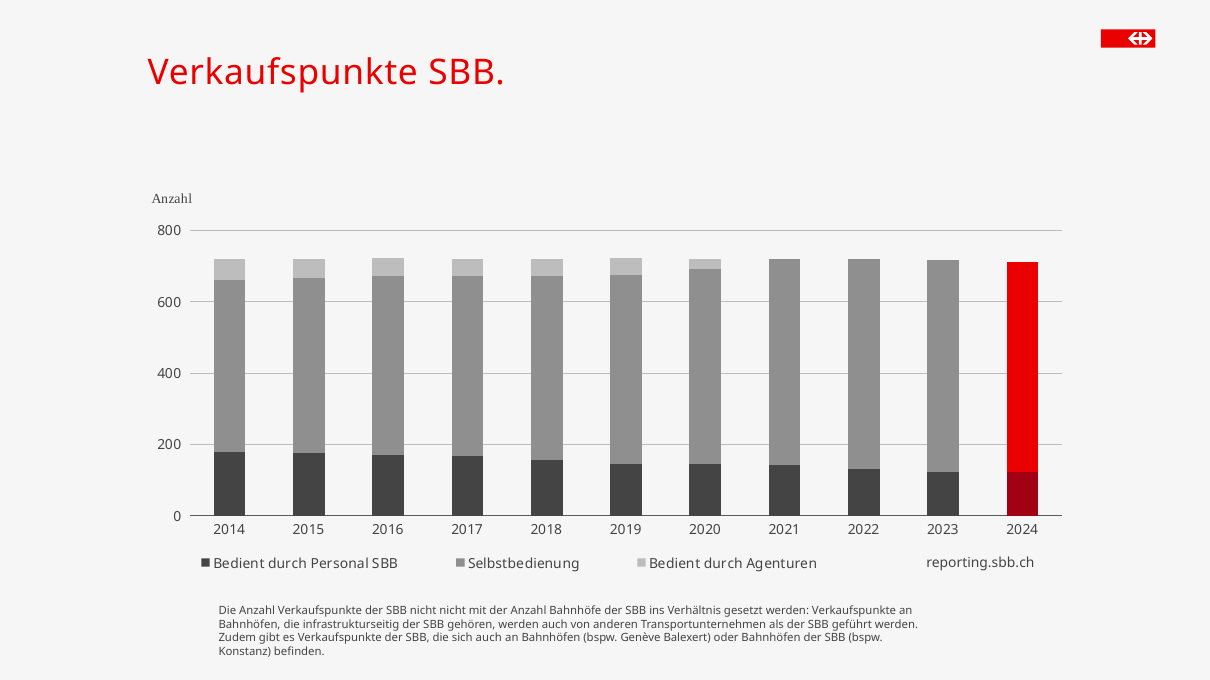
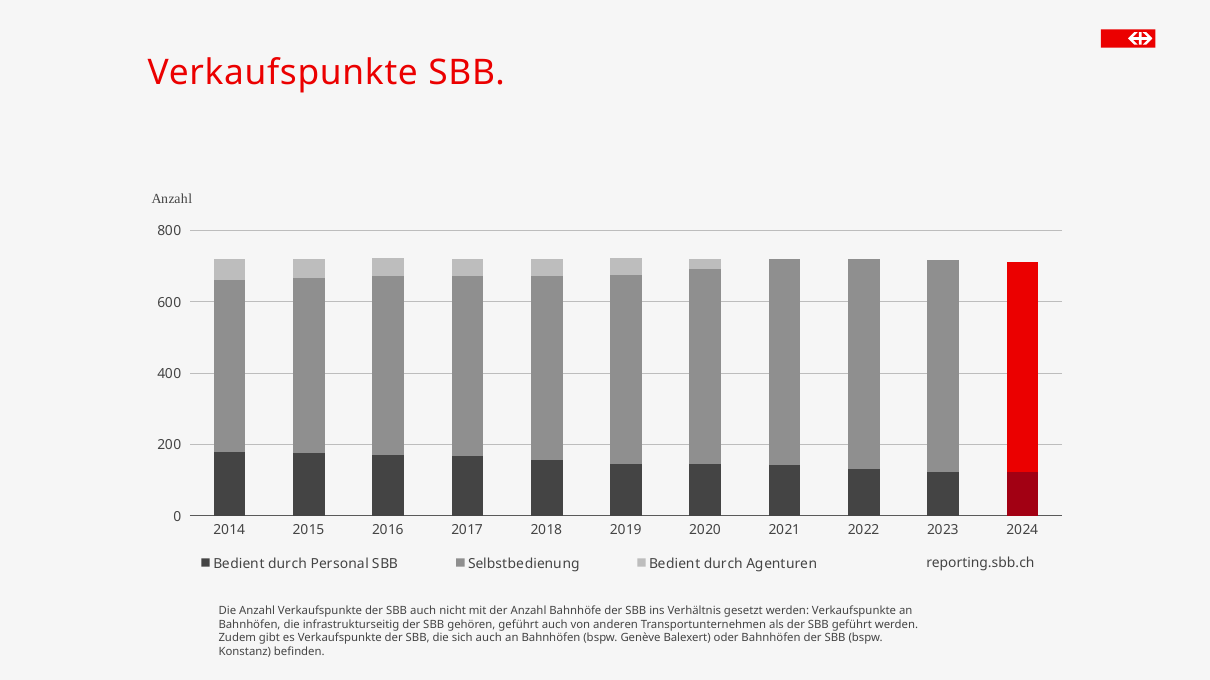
SBB nicht: nicht -> auch (423, 611)
gehören werden: werden -> geführt (519, 625)
